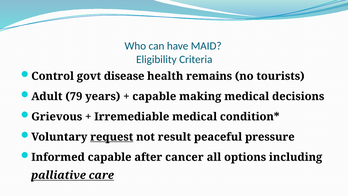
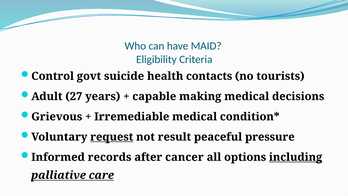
disease: disease -> suicide (124, 76)
remains: remains -> contacts (209, 76)
79: 79 -> 27 (74, 96)
Informed capable: capable -> records (110, 157)
including underline: none -> present (296, 157)
